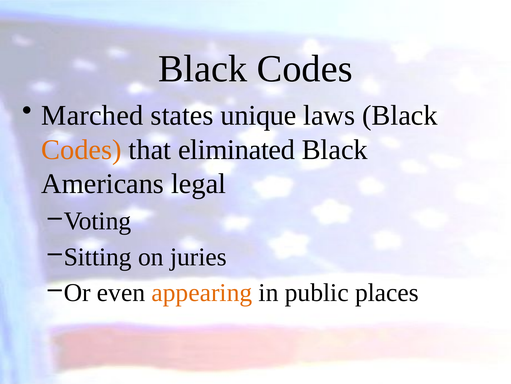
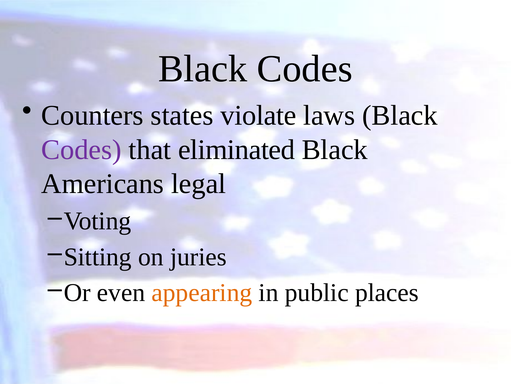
Marched: Marched -> Counters (92, 115)
unique: unique -> violate (259, 115)
Codes colour: orange -> purple (81, 149)
